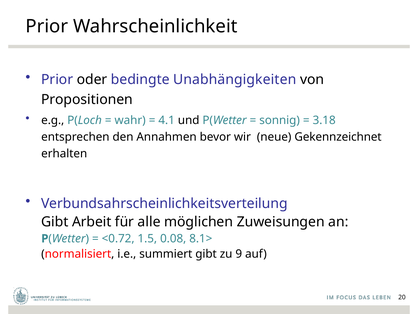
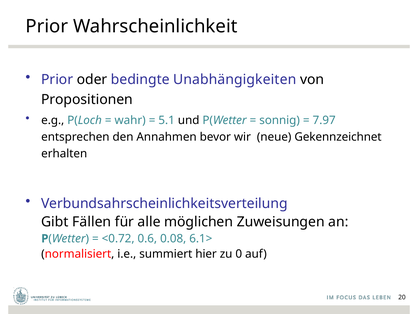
4.1: 4.1 -> 5.1 (167, 120)
3.18: 3.18 -> 7.97 (324, 120)
Arbeit: Arbeit -> Fällen (92, 222)
1.5: 1.5 -> 0.6 (147, 238)
8.1>: 8.1> -> 6.1> (201, 238)
summiert gibt: gibt -> hier (206, 254)
9: 9 -> 0 (239, 254)
